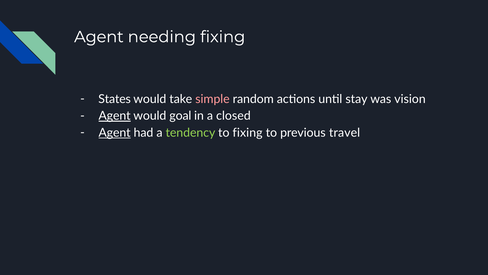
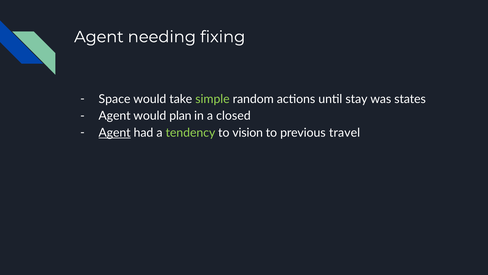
States: States -> Space (115, 99)
simple colour: pink -> light green (212, 99)
vision: vision -> states (410, 99)
Agent underline: present -> none (115, 116)
goal: goal -> plan (180, 116)
to fixing: fixing -> vision (248, 133)
